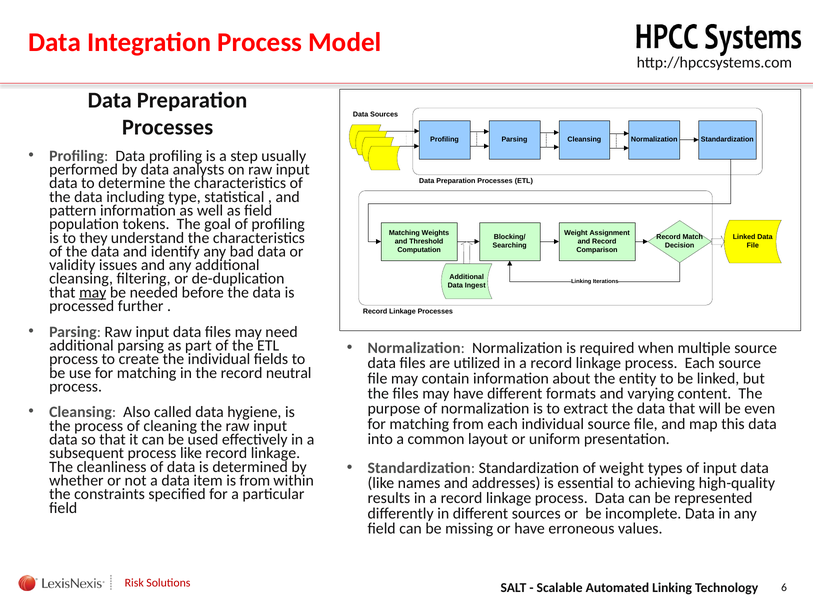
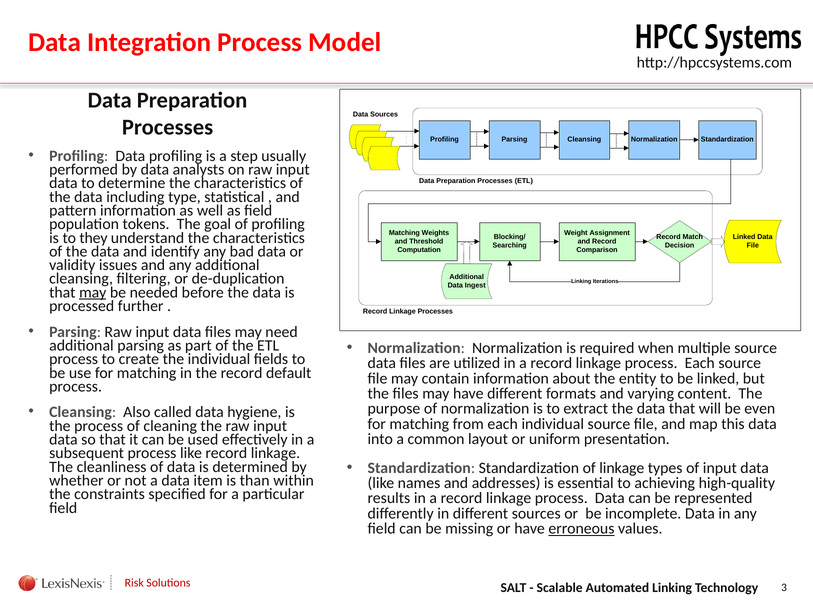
neutral: neutral -> default (289, 373)
of weight: weight -> linkage (622, 468)
is from: from -> than (255, 481)
erroneous underline: none -> present (581, 529)
6: 6 -> 3 (784, 588)
